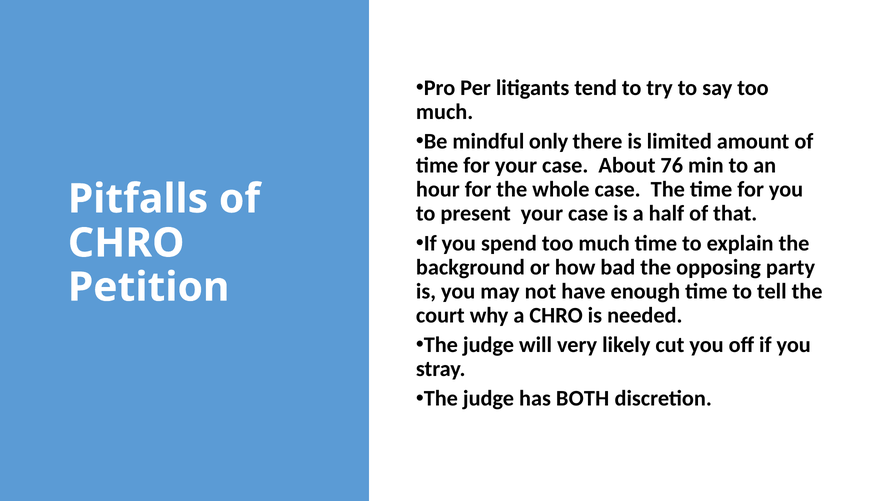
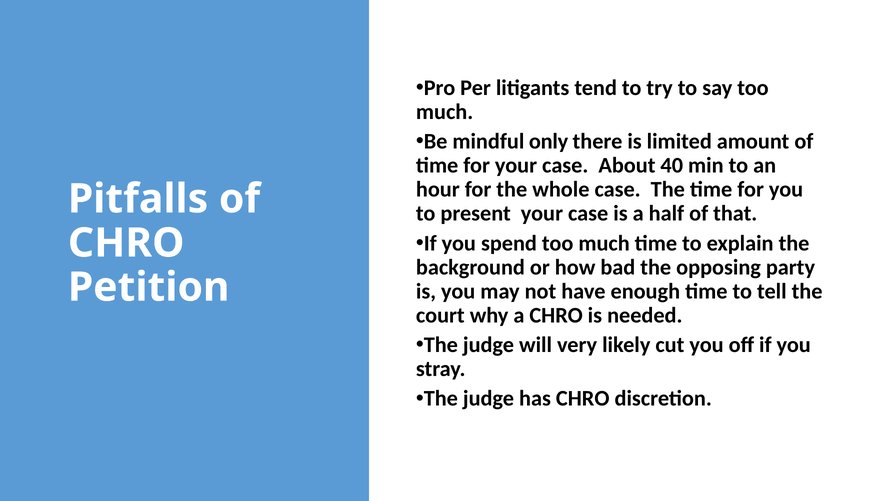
76: 76 -> 40 (672, 166)
has BOTH: BOTH -> CHRO (583, 399)
